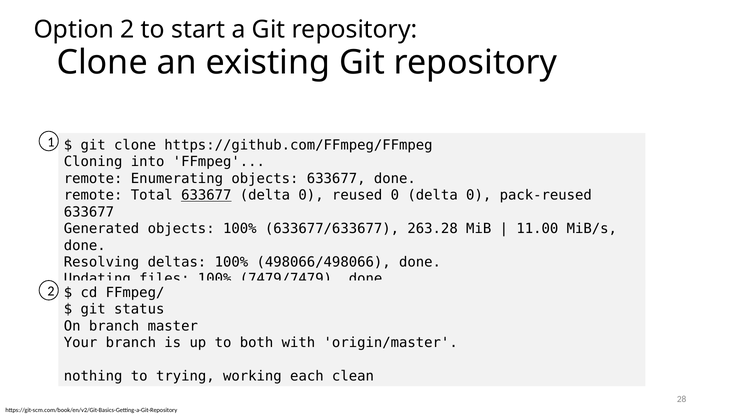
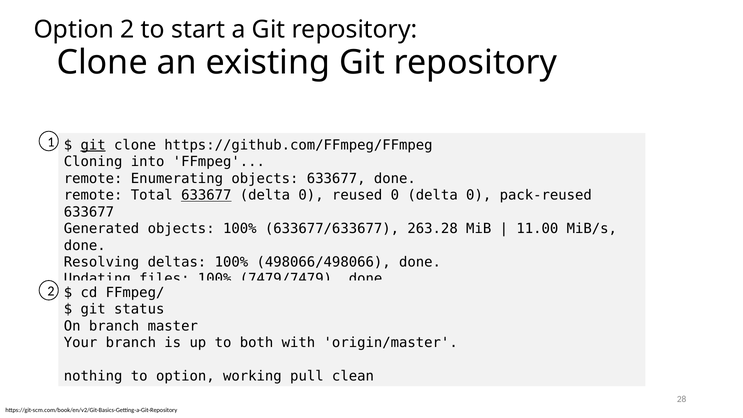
git underline: none -> present (93, 145)
to trying: trying -> option (185, 376)
each: each -> pull (307, 376)
